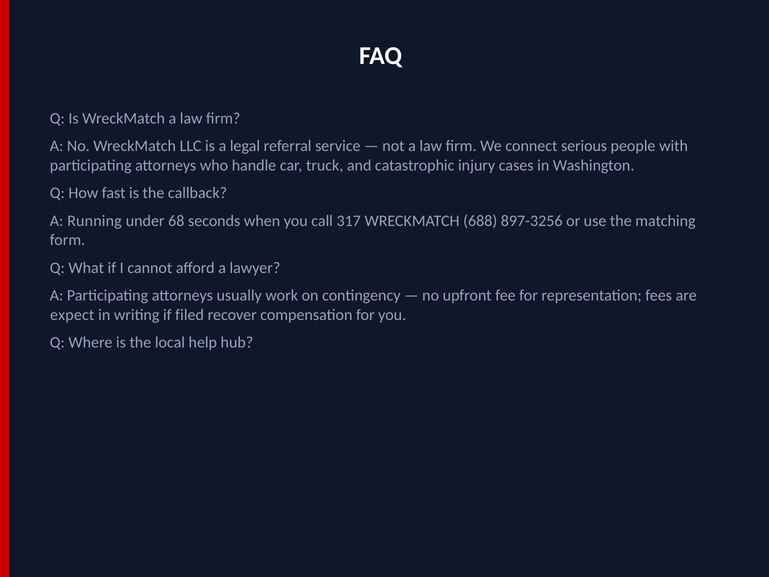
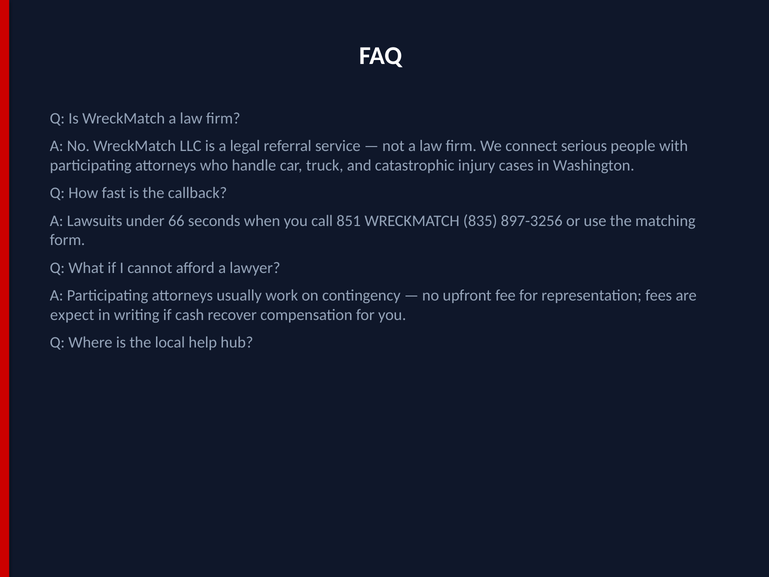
Running: Running -> Lawsuits (95, 221)
68: 68 -> 66 (176, 221)
317: 317 -> 851 (349, 221)
688: 688 -> 835 (480, 221)
filed: filed -> cash (190, 315)
